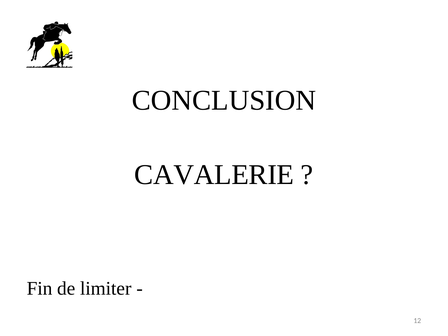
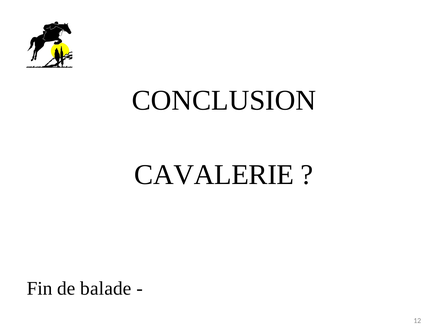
limiter: limiter -> balade (106, 288)
